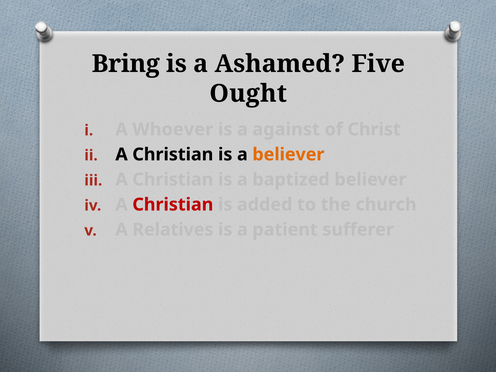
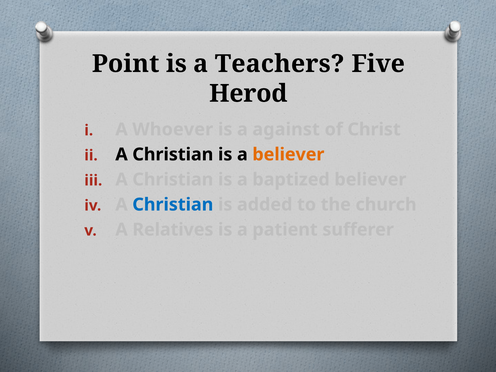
Bring: Bring -> Point (126, 64)
Ashamed: Ashamed -> Teachers (280, 64)
Ought: Ought -> Herod (248, 94)
Christian colour: red -> blue (173, 205)
